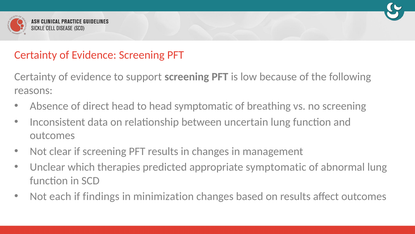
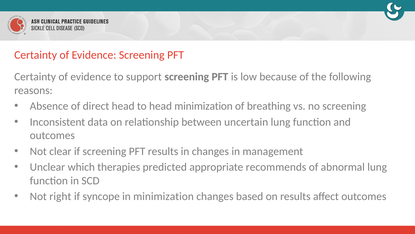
head symptomatic: symptomatic -> minimization (204, 106)
appropriate symptomatic: symptomatic -> recommends (276, 167)
each: each -> right (60, 196)
findings: findings -> syncope (101, 196)
